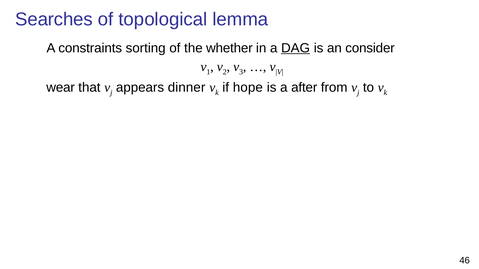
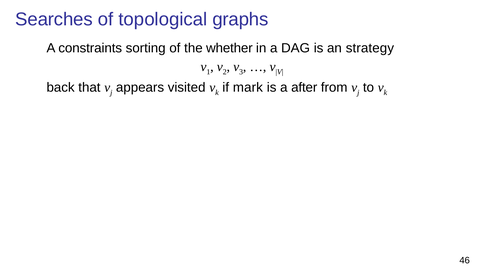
lemma: lemma -> graphs (240, 19)
DAG underline: present -> none (296, 48)
consider: consider -> strategy (370, 48)
wear: wear -> back (61, 88)
dinner: dinner -> visited (187, 88)
hope: hope -> mark (248, 88)
